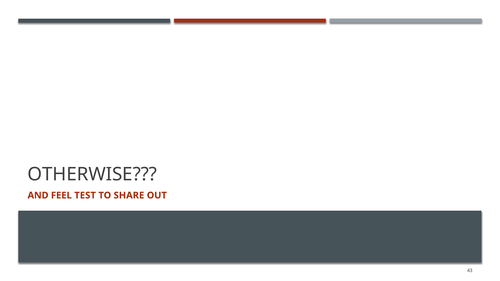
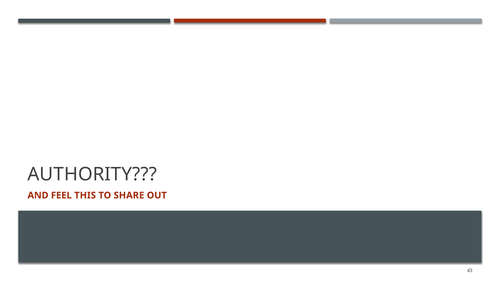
OTHERWISE: OTHERWISE -> AUTHORITY (92, 174)
TEST: TEST -> THIS (85, 196)
